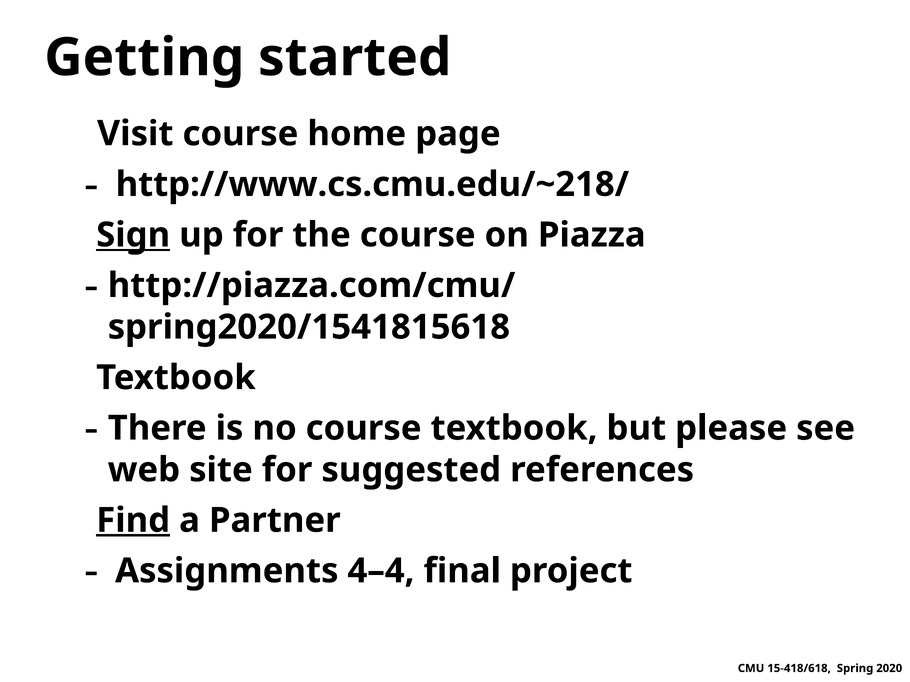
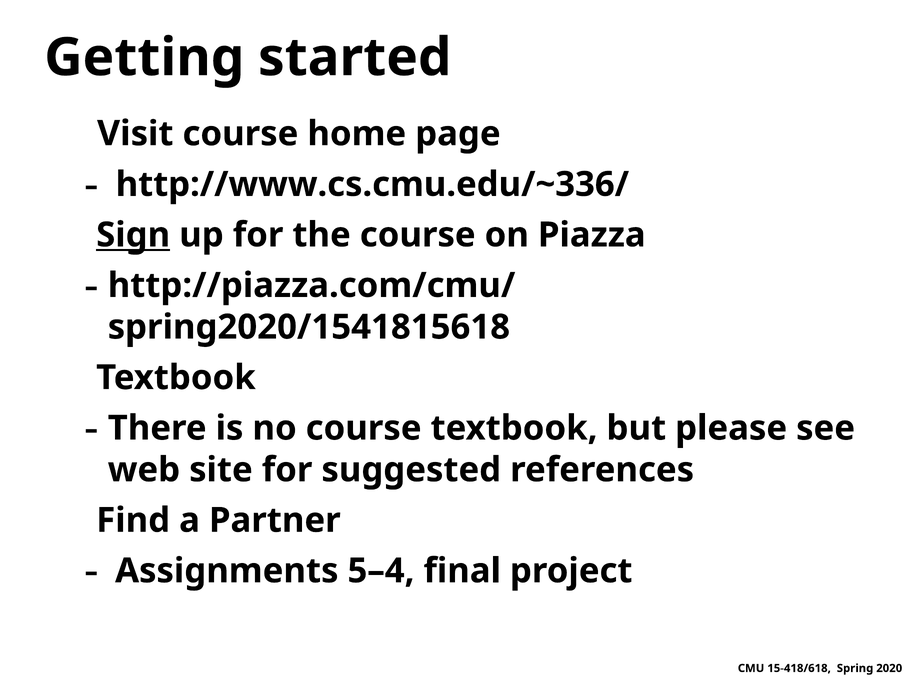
http://www.cs.cmu.edu/~218/: http://www.cs.cmu.edu/~218/ -> http://www.cs.cmu.edu/~336/ (372, 185)
Find underline: present -> none (133, 521)
4–4: 4–4 -> 5–4 (381, 571)
